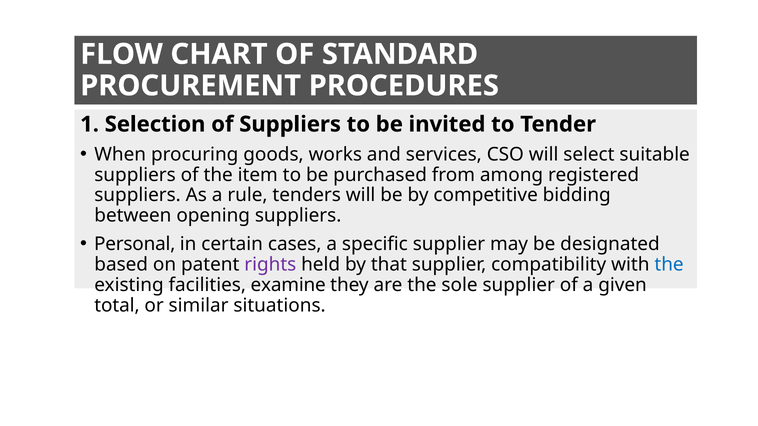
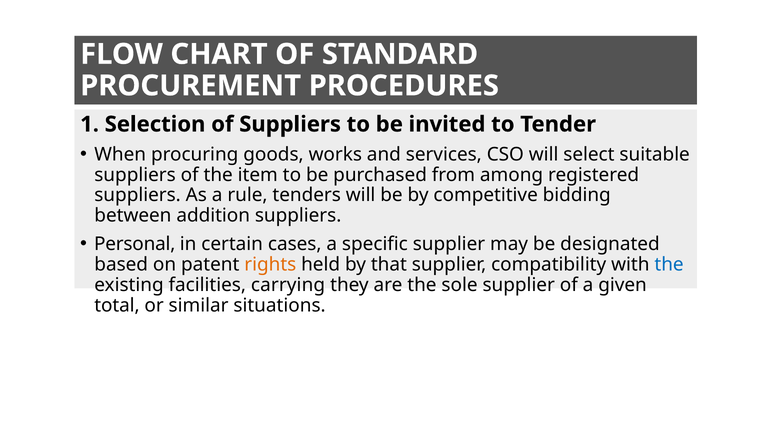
opening: opening -> addition (213, 216)
rights colour: purple -> orange (270, 265)
examine: examine -> carrying (288, 285)
